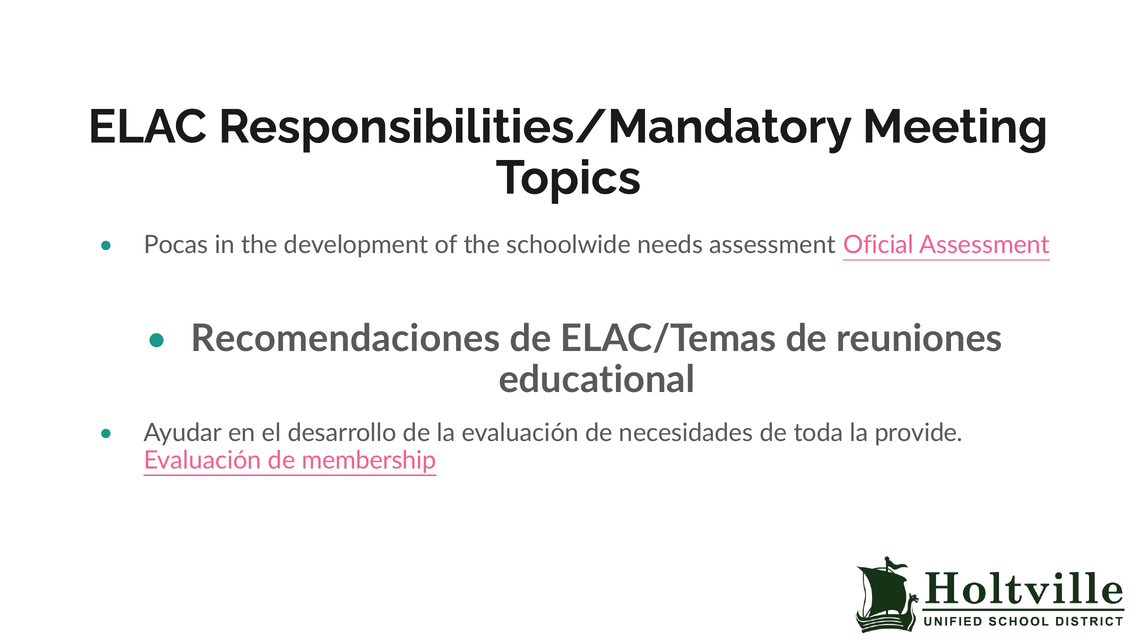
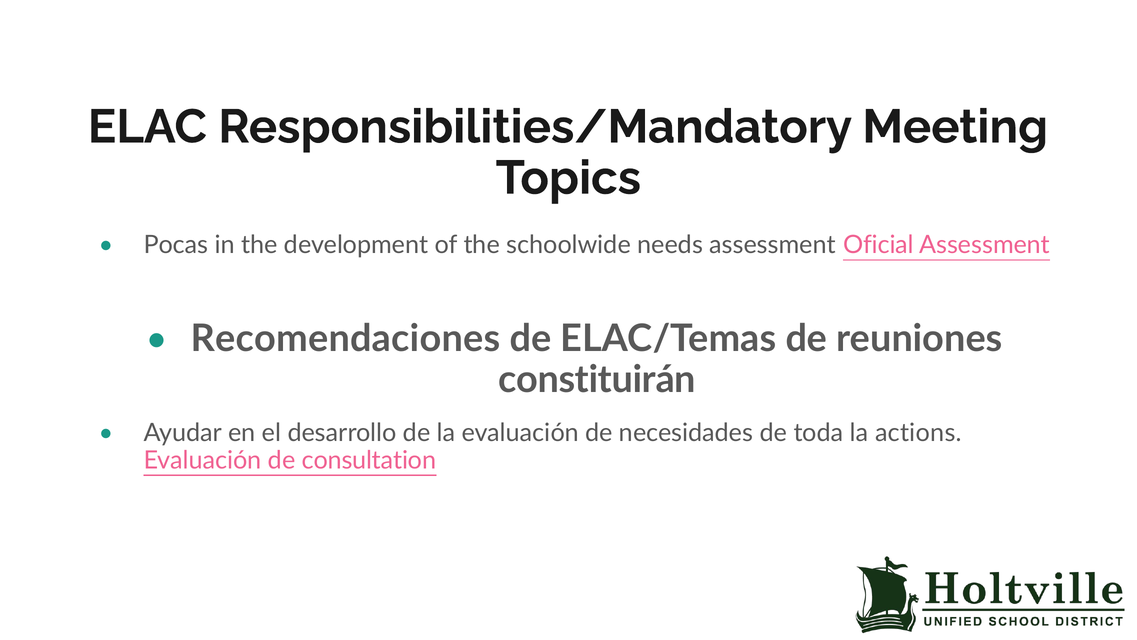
educational: educational -> constituirán (597, 380)
provide: provide -> actions (918, 433)
membership: membership -> consultation (369, 460)
